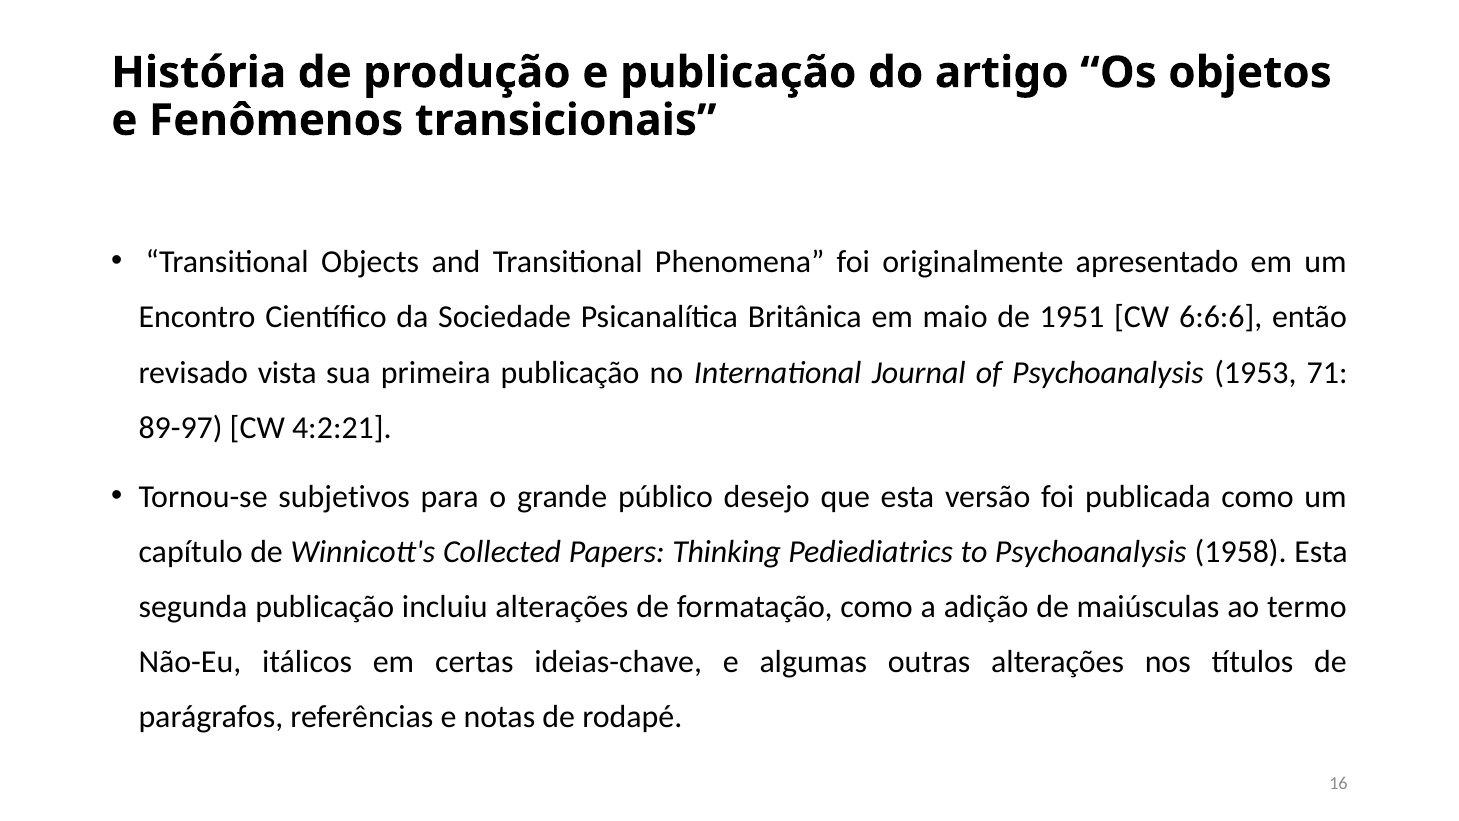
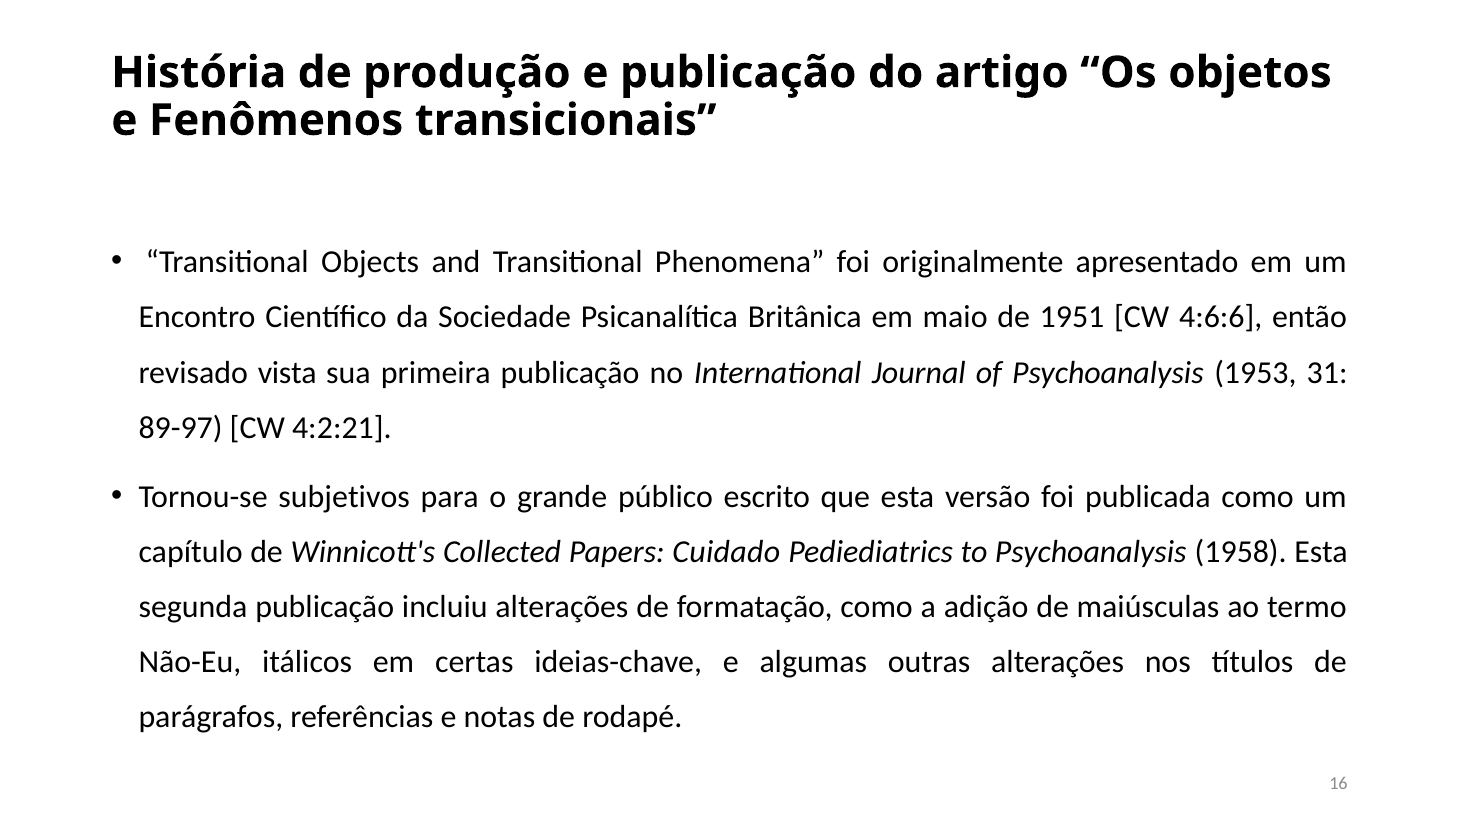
6:6:6: 6:6:6 -> 4:6:6 (1221, 317)
71: 71 -> 31 (1327, 372)
desejo: desejo -> escrito (767, 496)
Thinking: Thinking -> Cuidado (726, 552)
